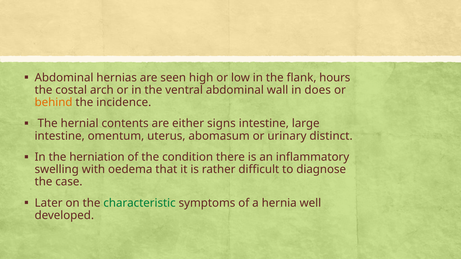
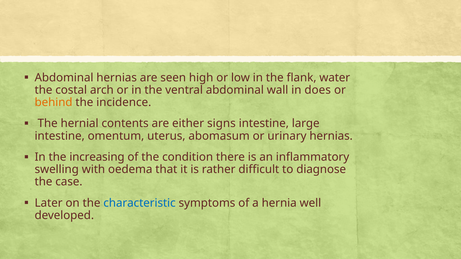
hours: hours -> water (335, 78)
urinary distinct: distinct -> hernias (331, 136)
herniation: herniation -> increasing (97, 157)
characteristic colour: green -> blue (140, 203)
